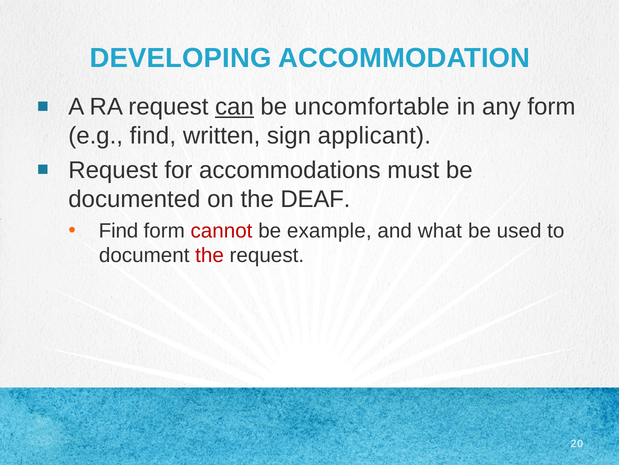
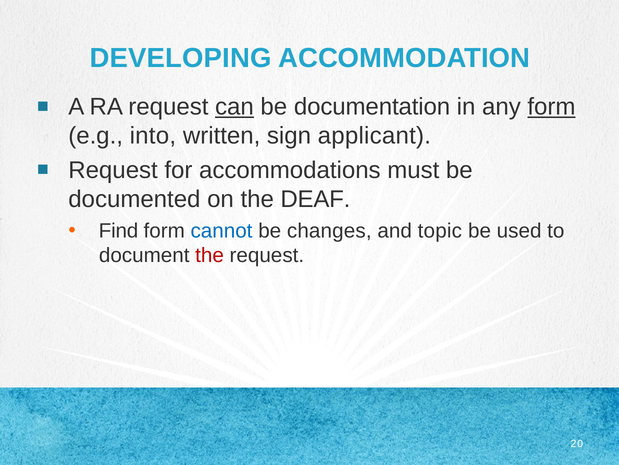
uncomfortable: uncomfortable -> documentation (372, 107)
form underline: none -> present (552, 107)
e.g find: find -> into (153, 136)
cannot colour: red -> blue (221, 231)
example: example -> changes (329, 231)
what: what -> topic (440, 231)
